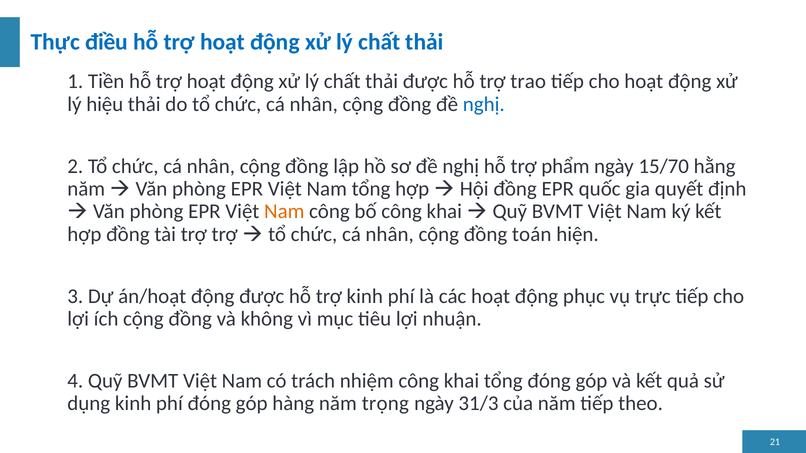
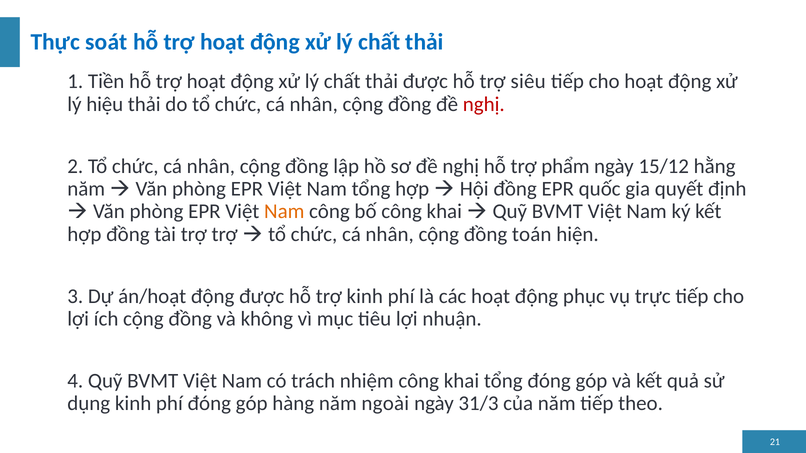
điều: điều -> soát (106, 42)
trao: trao -> siêu (528, 82)
nghị colour: blue -> red (484, 104)
15/70: 15/70 -> 15/12 (664, 166)
trọng: trọng -> ngoài (385, 404)
